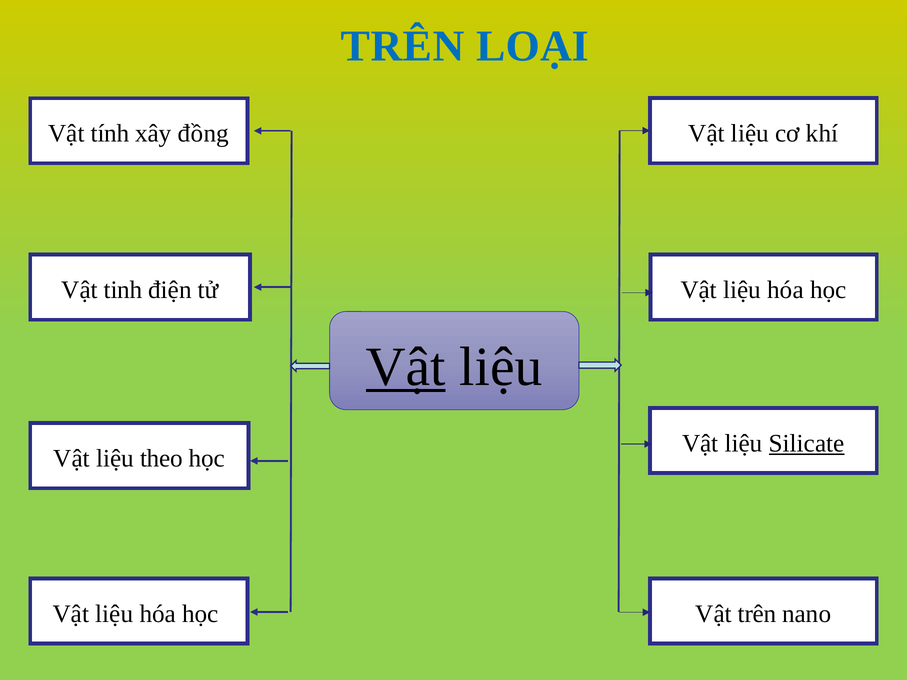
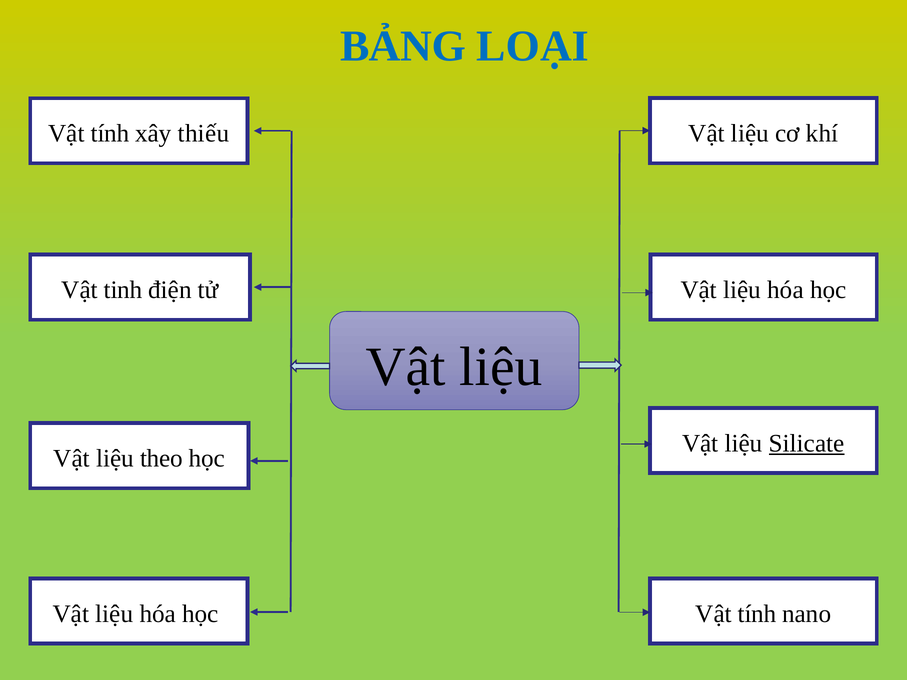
TRÊN: TRÊN -> BẢNG (403, 46)
đồng: đồng -> thiếu (203, 134)
Vật underline: present -> none (406, 367)
trên: trên -> tính (757, 614)
